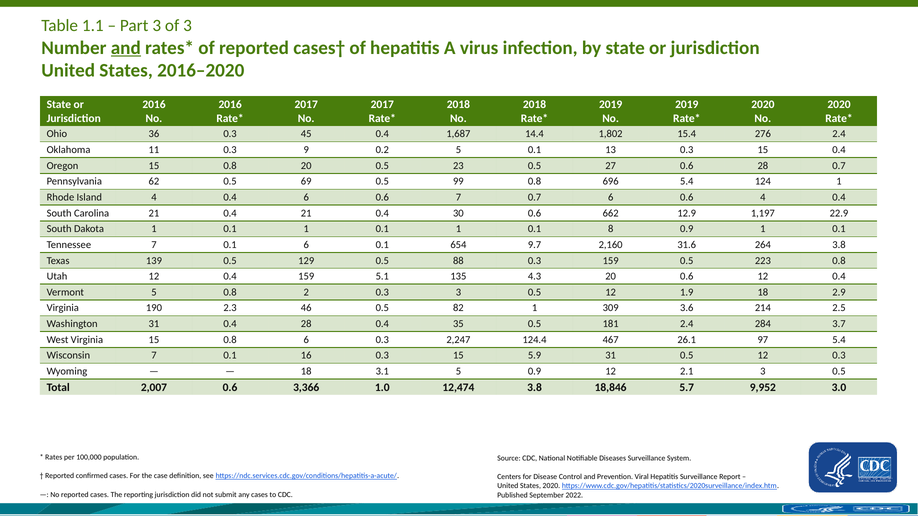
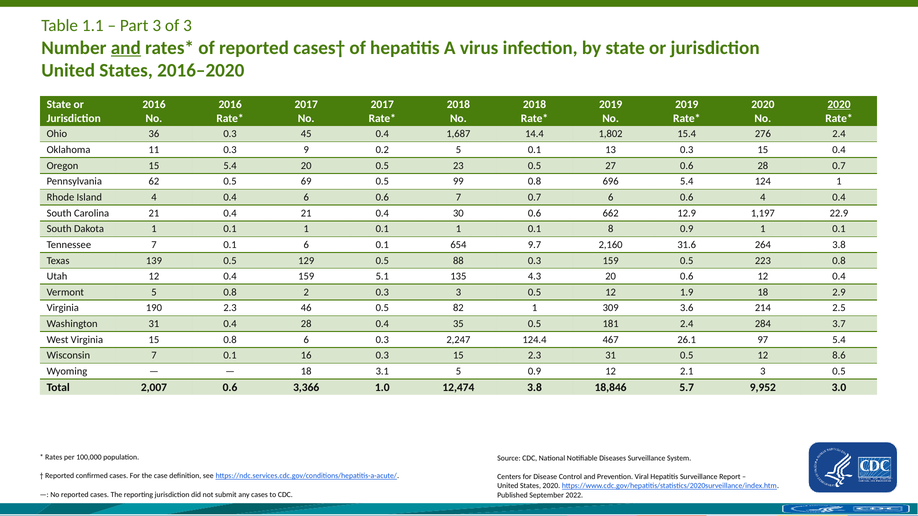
2020 underline: none -> present (839, 105)
Oregon 15 0.8: 0.8 -> 5.4 (230, 166)
15 5.9: 5.9 -> 2.3 (535, 356)
12 0.3: 0.3 -> 8.6 (839, 356)
